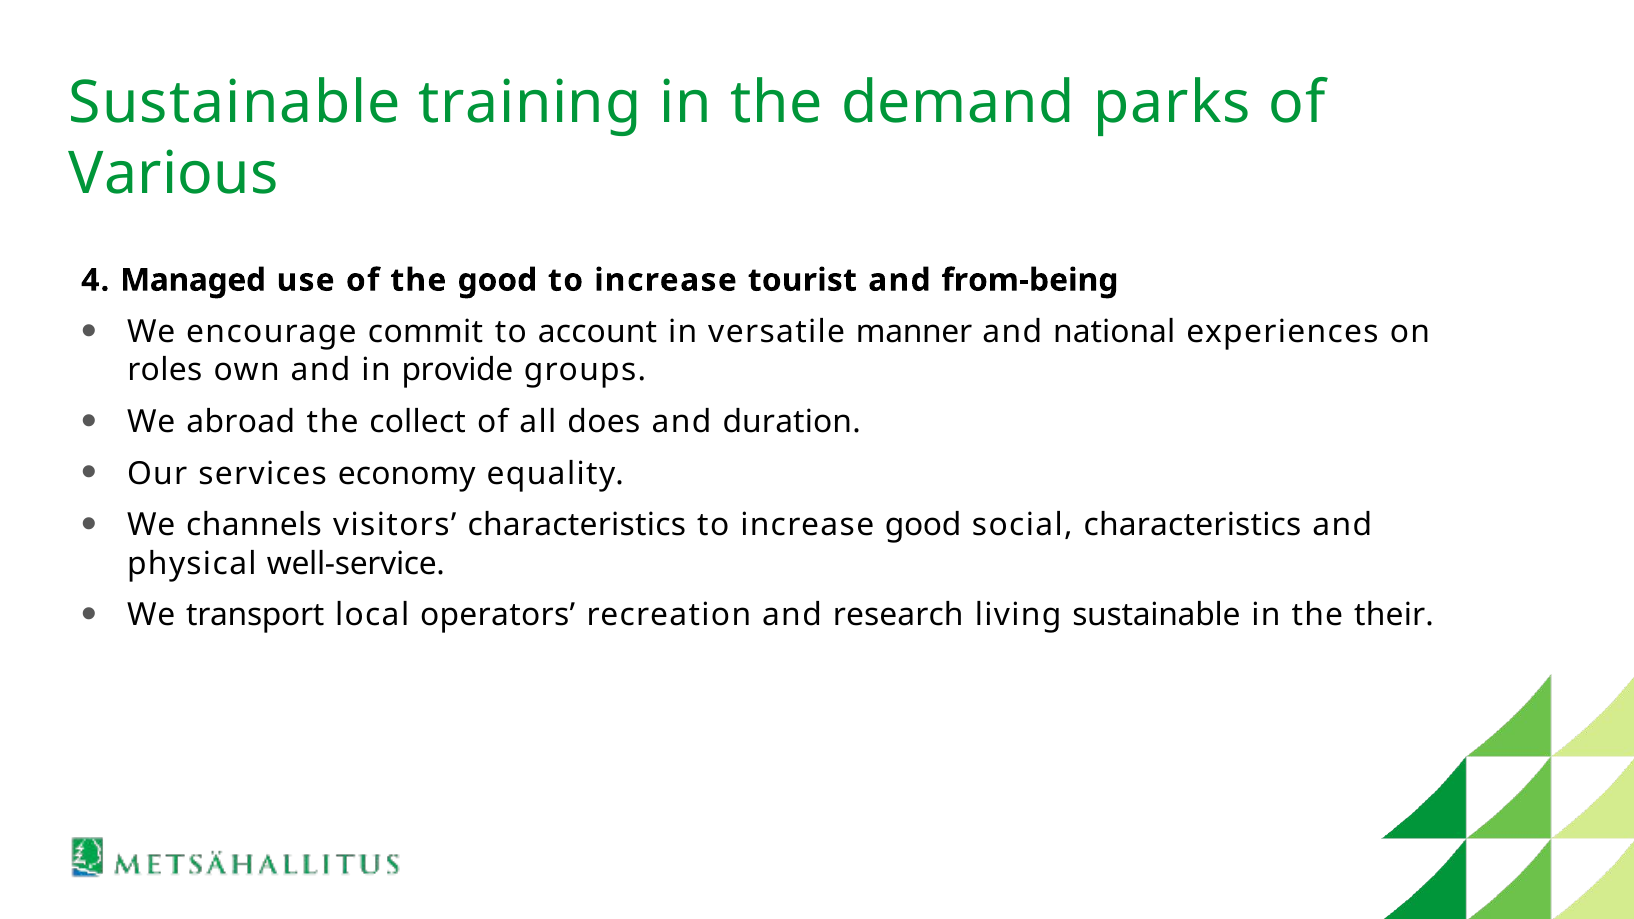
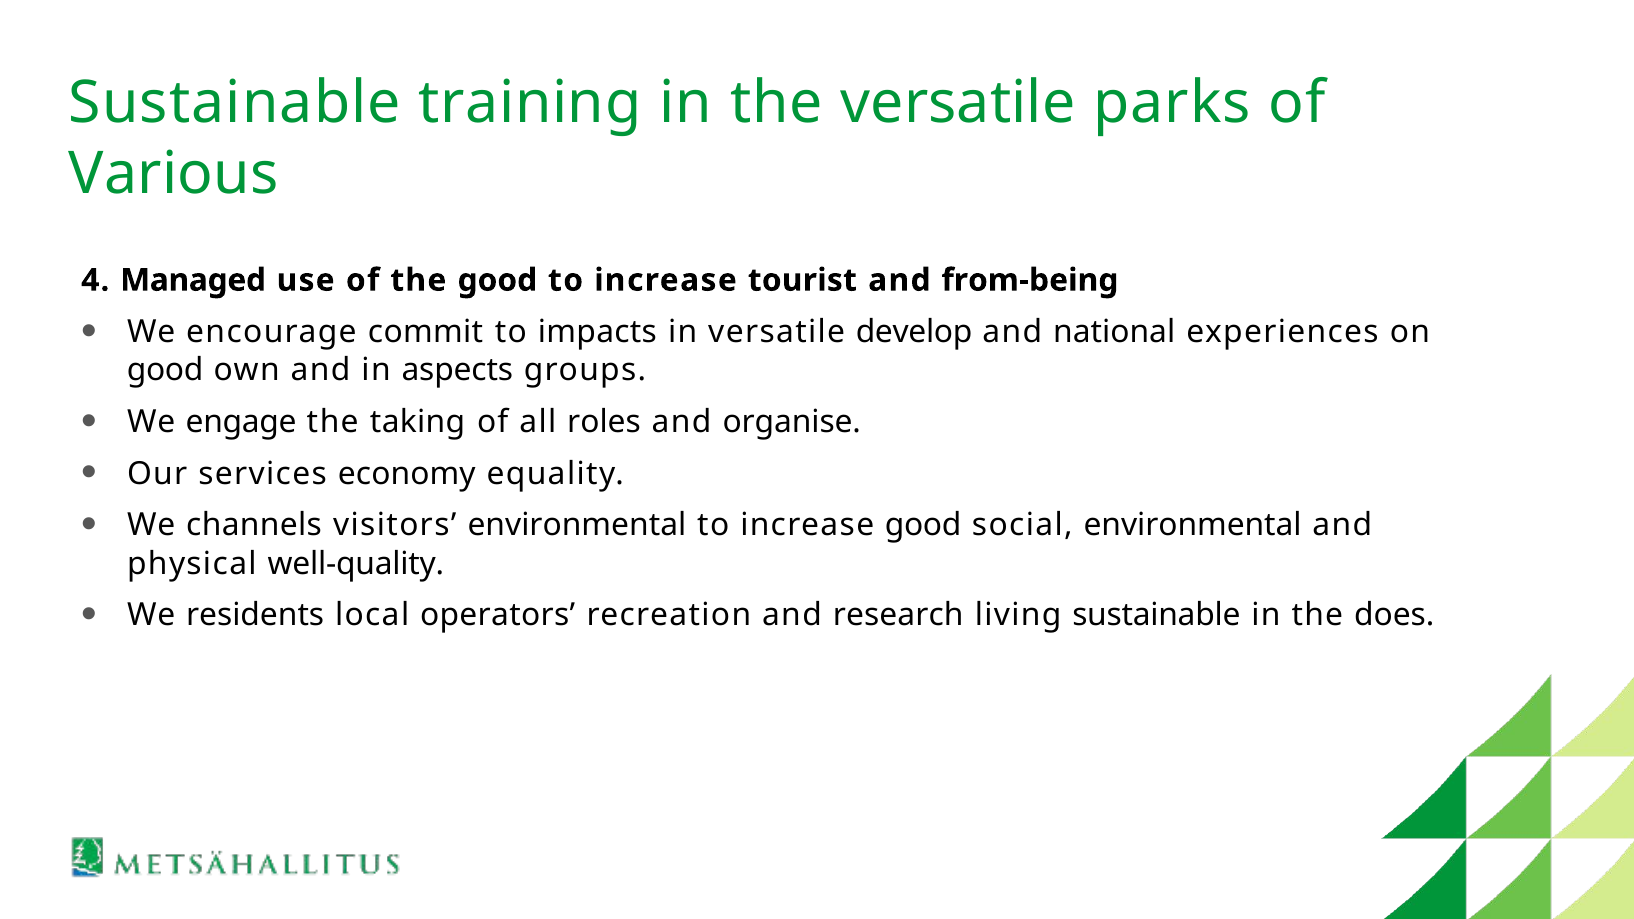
the demand: demand -> versatile (958, 103)
account: account -> impacts (597, 332)
manner: manner -> develop (914, 332)
roles: roles -> good (165, 370)
provide: provide -> aspects (457, 370)
abroad: abroad -> engage (241, 422)
collect: collect -> taking (418, 422)
does: does -> roles (604, 422)
duration: duration -> organise (792, 422)
visitors characteristics: characteristics -> environmental (577, 526)
social characteristics: characteristics -> environmental (1193, 526)
well-service: well-service -> well-quality (356, 564)
transport: transport -> residents (255, 616)
their: their -> does (1394, 616)
